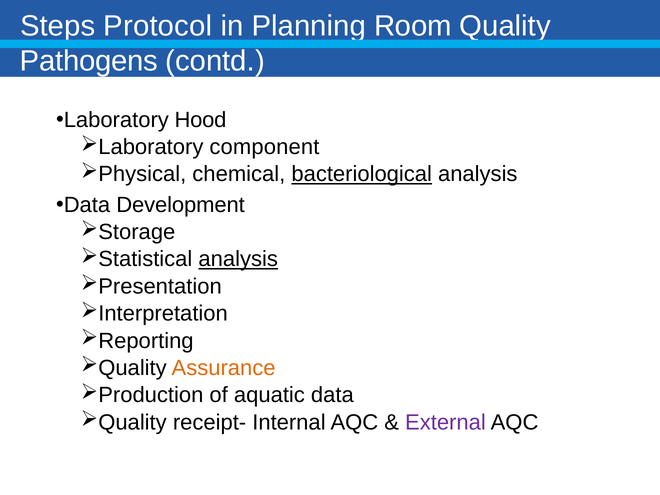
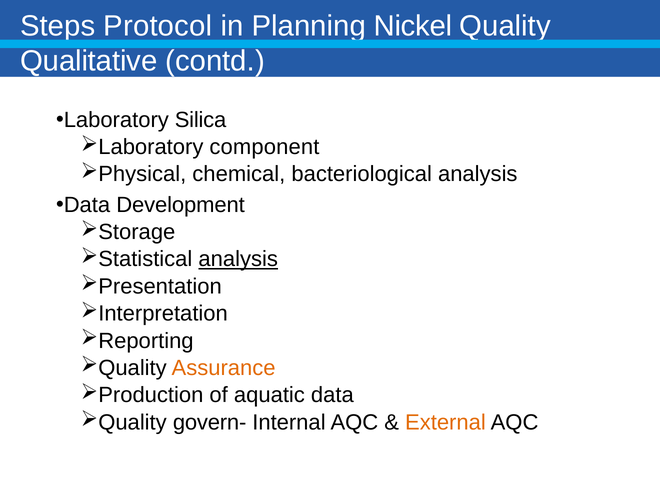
Room: Room -> Nickel (413, 26)
Pathogens: Pathogens -> Qualitative (89, 61)
Hood: Hood -> Silica (201, 120)
bacteriological underline: present -> none (362, 174)
receipt-: receipt- -> govern- (210, 422)
External colour: purple -> orange (445, 422)
